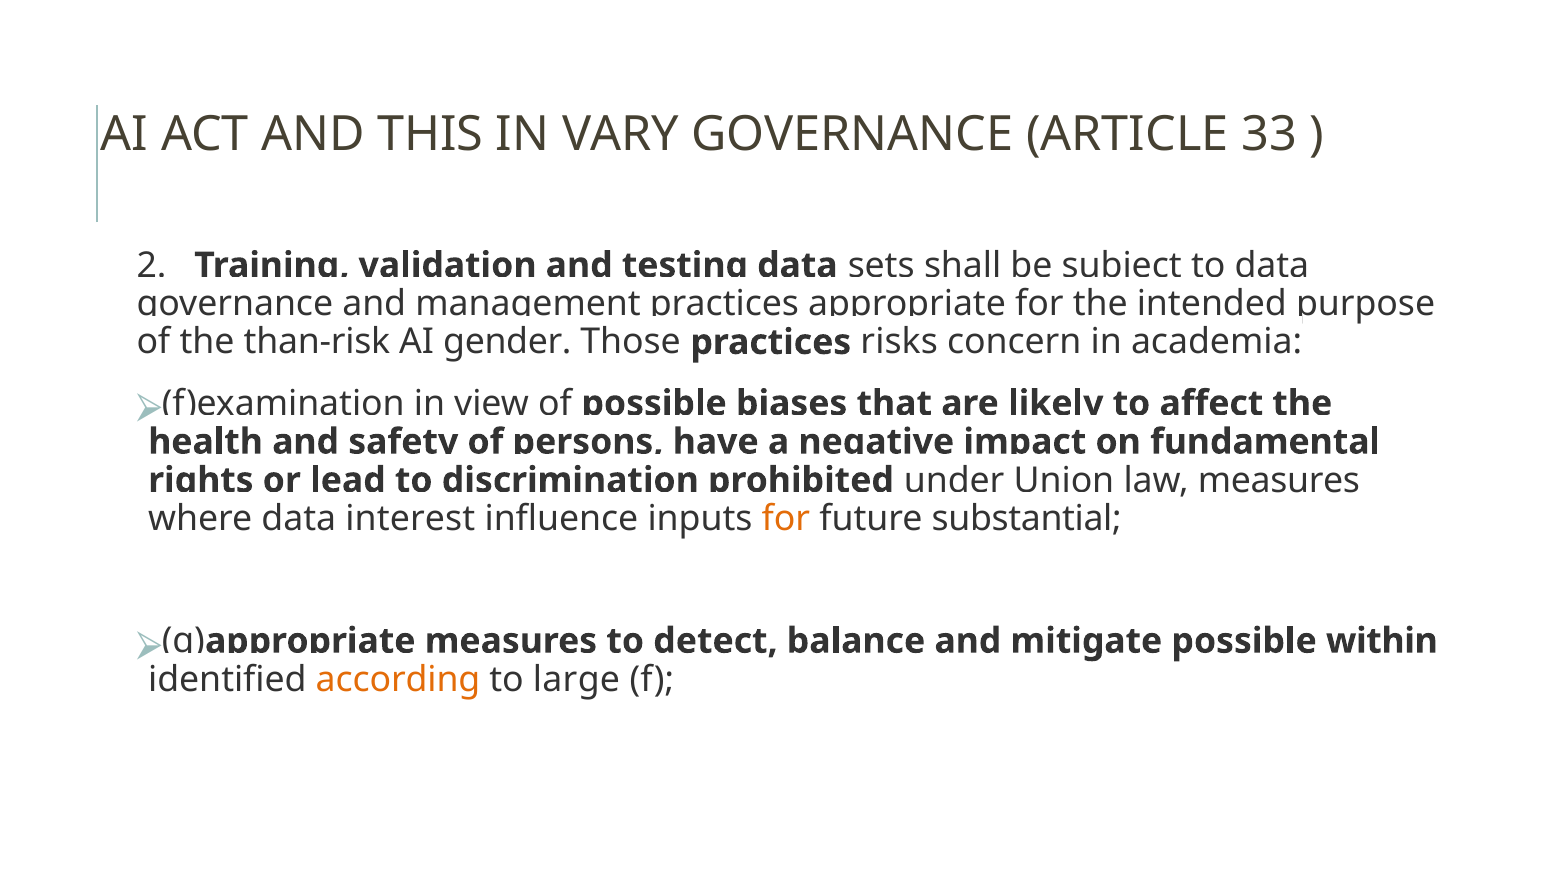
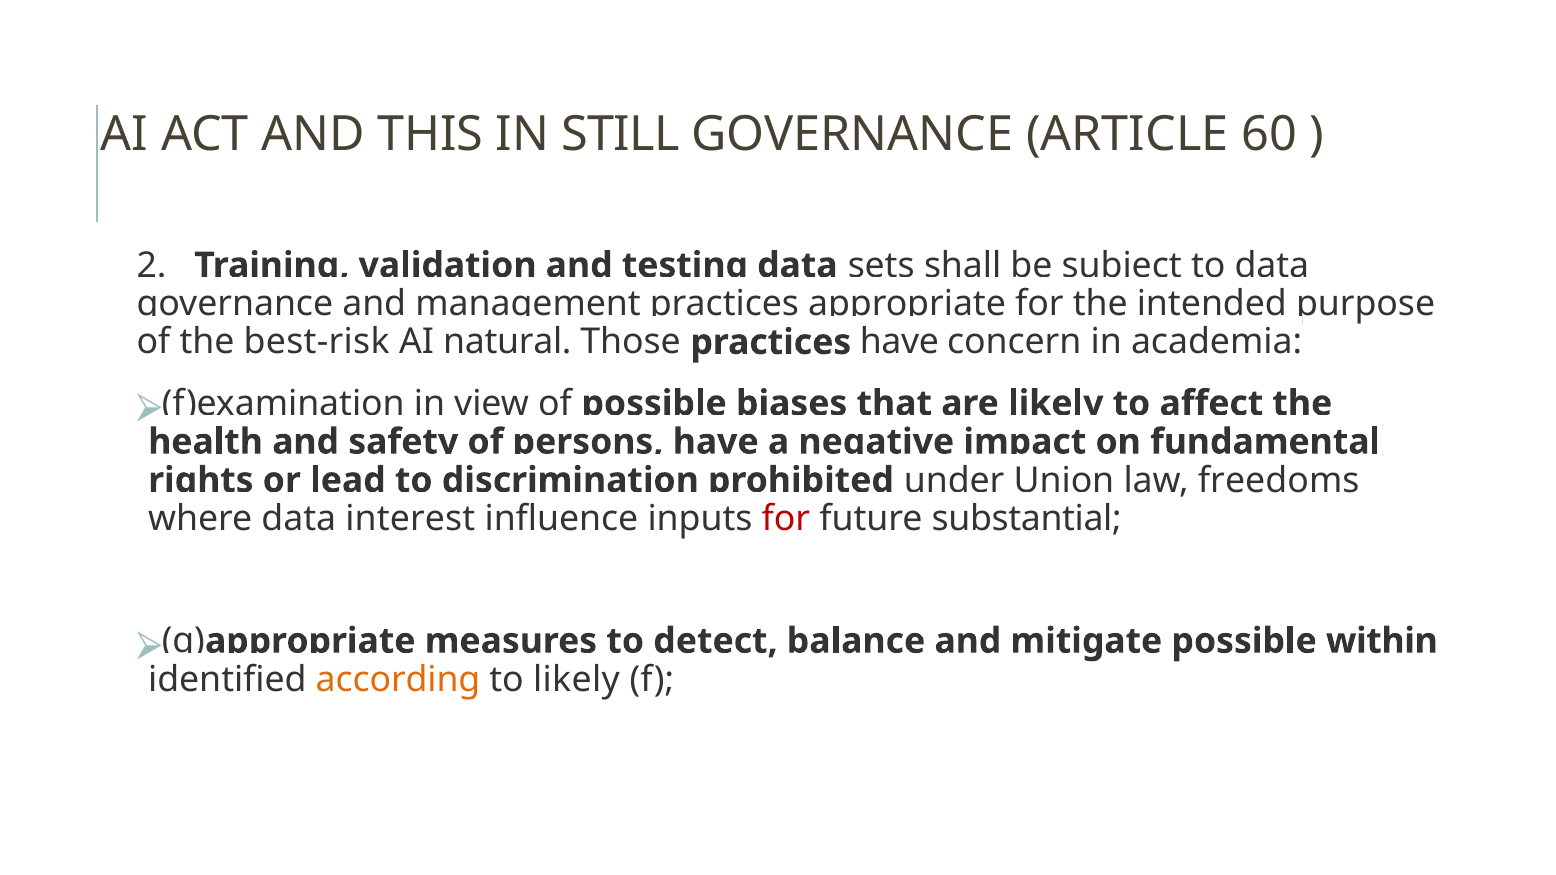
VARY: VARY -> STILL (621, 134)
33: 33 -> 60 (1269, 134)
than-risk: than-risk -> best-risk (317, 342)
gender: gender -> natural (507, 342)
practices risks: risks -> have (899, 342)
law measures: measures -> freedoms (1279, 480)
for colour: orange -> red (786, 519)
to large: large -> likely (576, 680)
